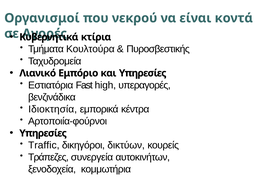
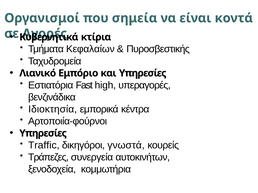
νεκρού: νεκρού -> σημεία (135, 18)
Κουλτούρα: Κουλτούρα -> Κεφαλαίων (90, 49)
δικτύων: δικτύων -> γνωστά (126, 146)
